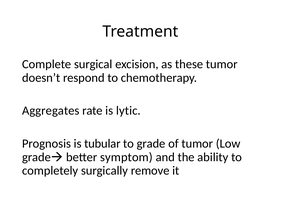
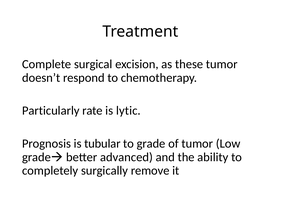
Aggregates: Aggregates -> Particularly (51, 111)
symptom: symptom -> advanced (126, 157)
